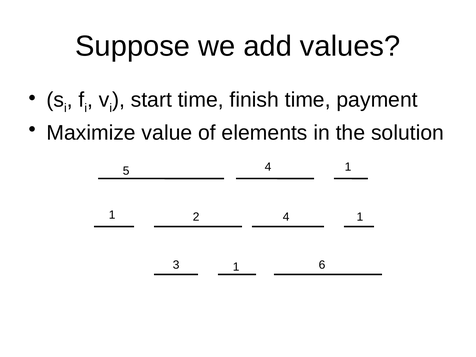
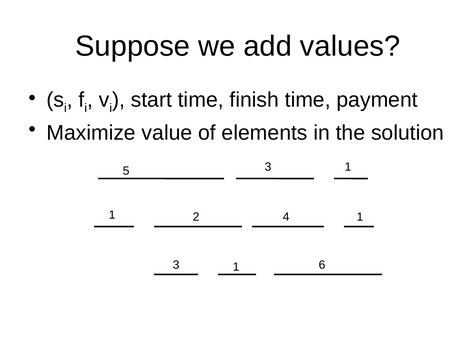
5 4: 4 -> 3 (268, 167)
